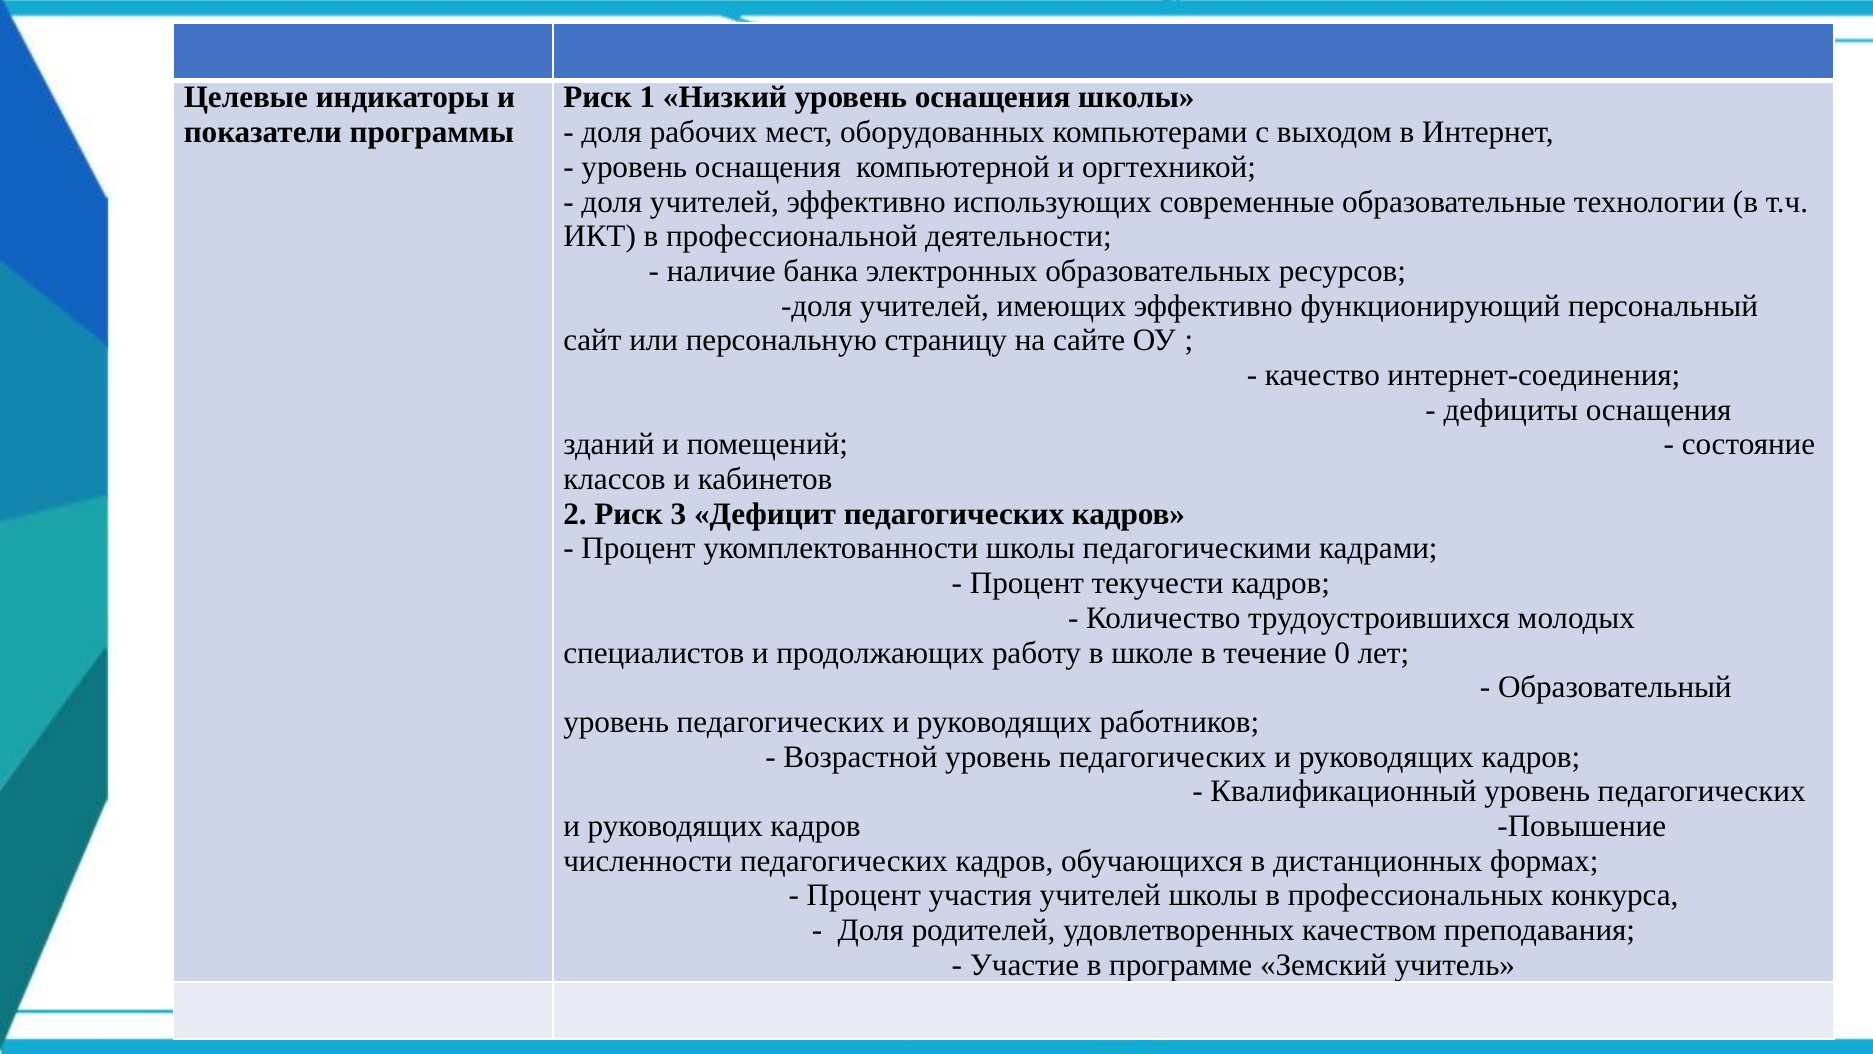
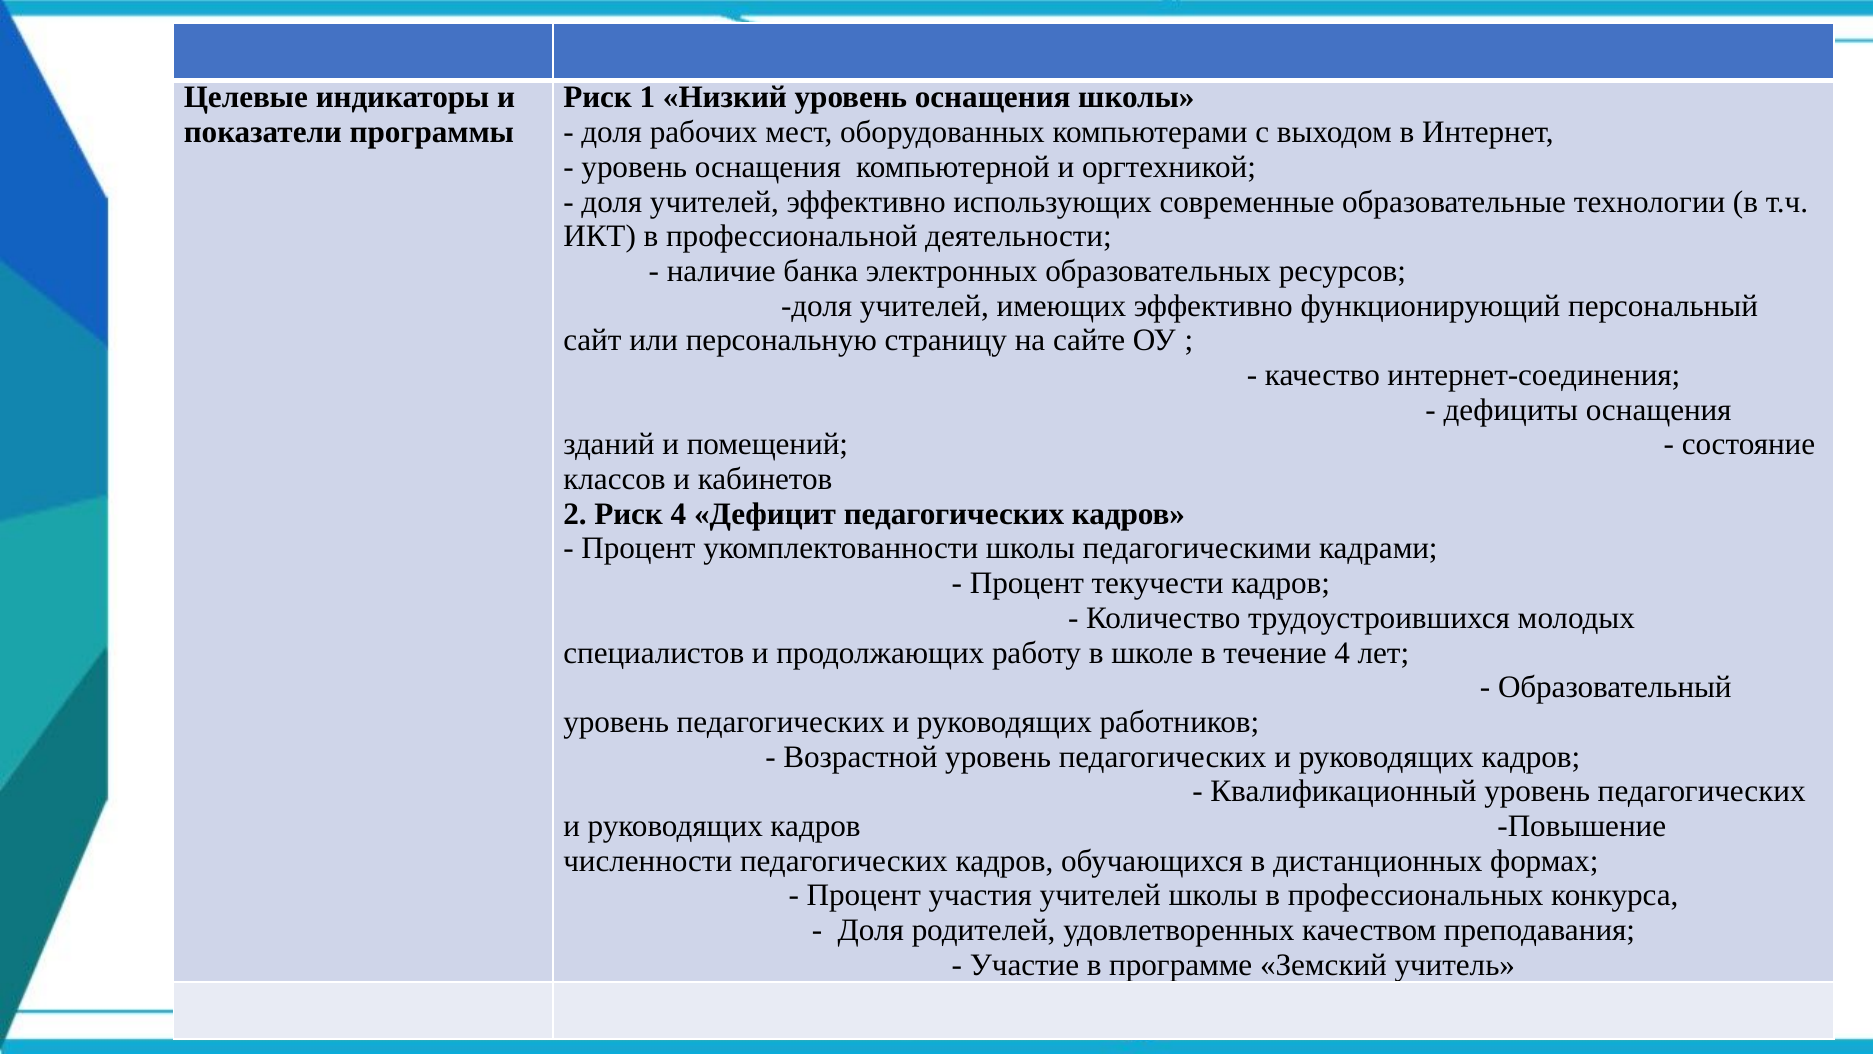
Риск 3: 3 -> 4 (678, 514)
течение 0: 0 -> 4 (1342, 652)
